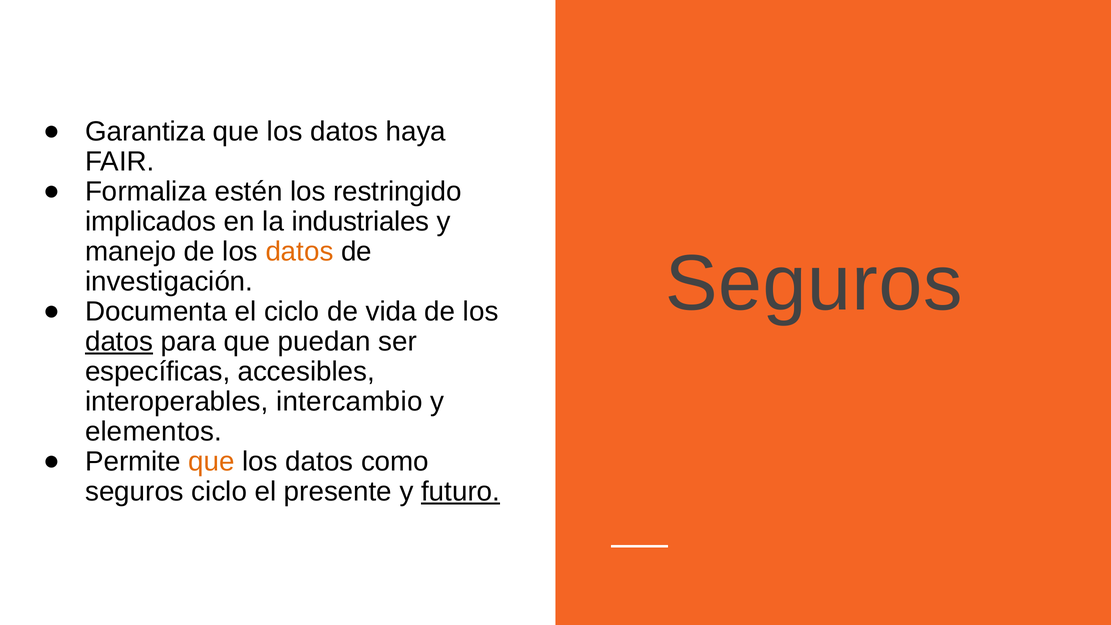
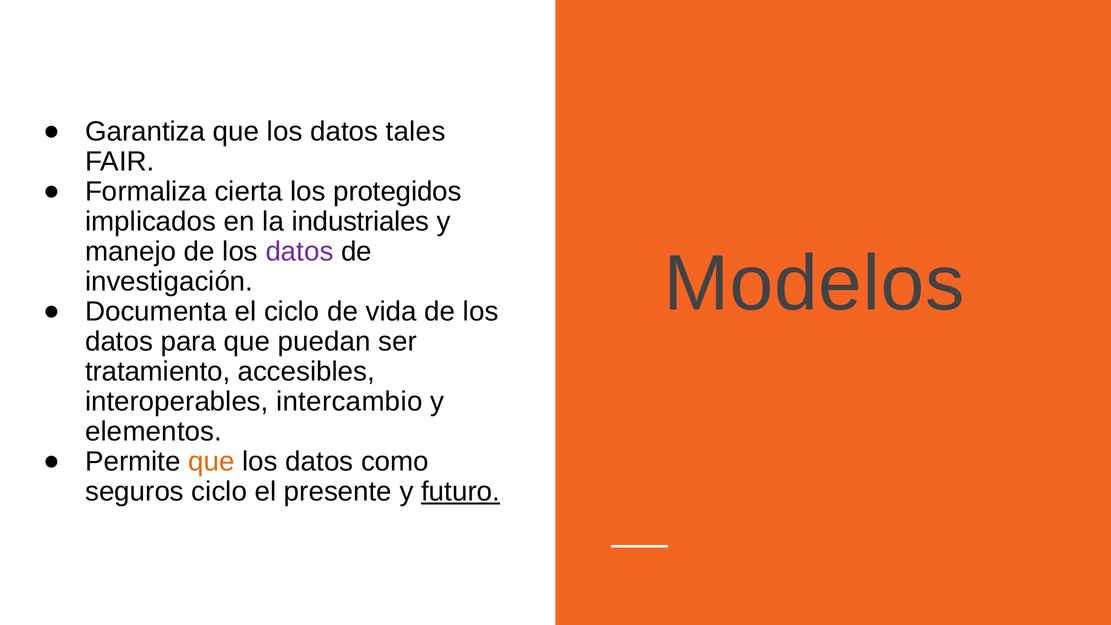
haya: haya -> tales (416, 132)
estén: estén -> cierta (249, 192)
restringido: restringido -> protegidos (397, 192)
datos colour: orange -> purple (299, 252)
Seguros: Seguros -> Modelos (814, 284)
datos underline: present -> none (119, 342)
específicas: específicas -> tratamiento (158, 372)
